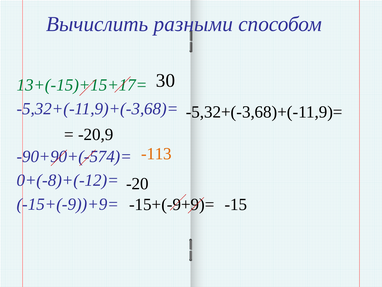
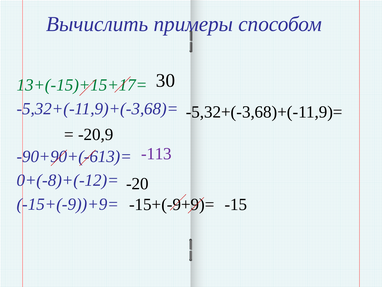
разными: разными -> примеры (193, 24)
-113 colour: orange -> purple (156, 154)
-90+90+(-574)=: -90+90+(-574)= -> -90+90+(-613)= (74, 156)
